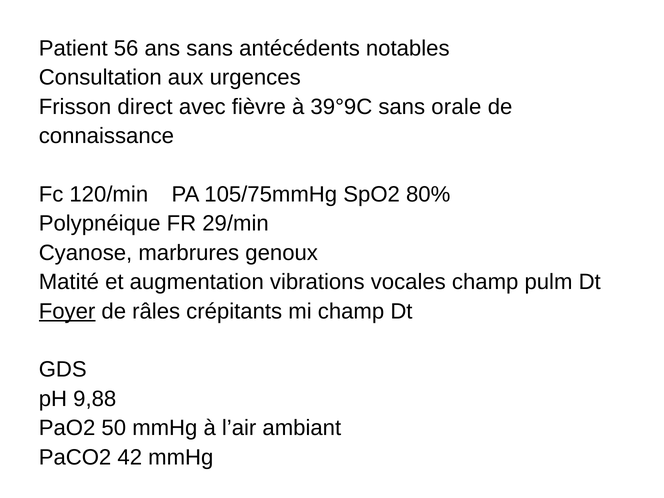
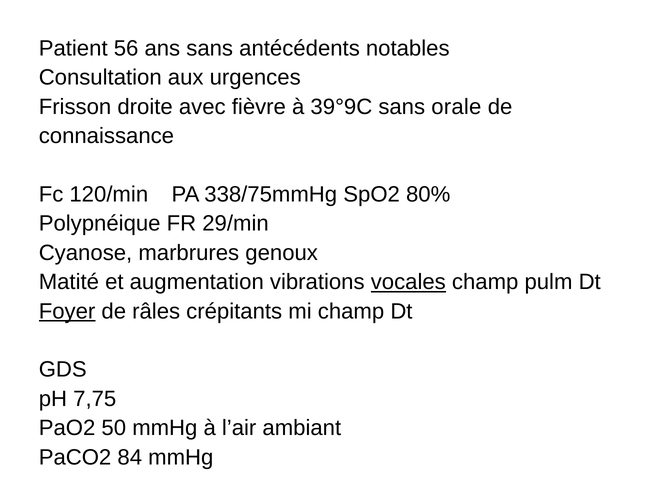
direct: direct -> droite (145, 107)
105/75mmHg: 105/75mmHg -> 338/75mmHg (271, 194)
vocales underline: none -> present (408, 282)
9,88: 9,88 -> 7,75 (95, 399)
42: 42 -> 84 (130, 457)
